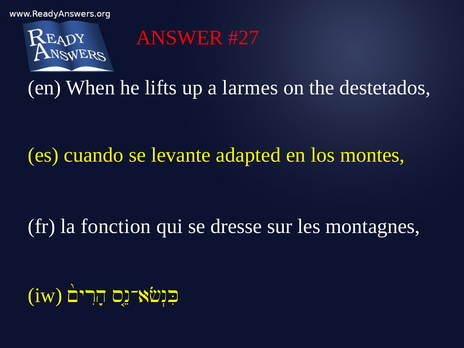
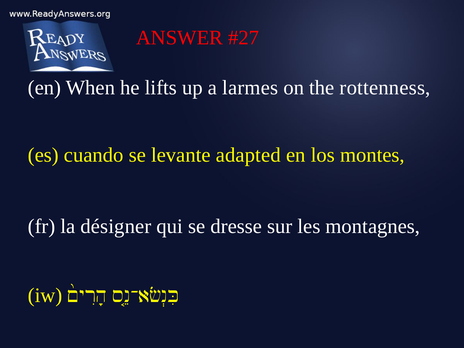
destetados: destetados -> rottenness (385, 88)
fonction: fonction -> désigner (116, 226)
